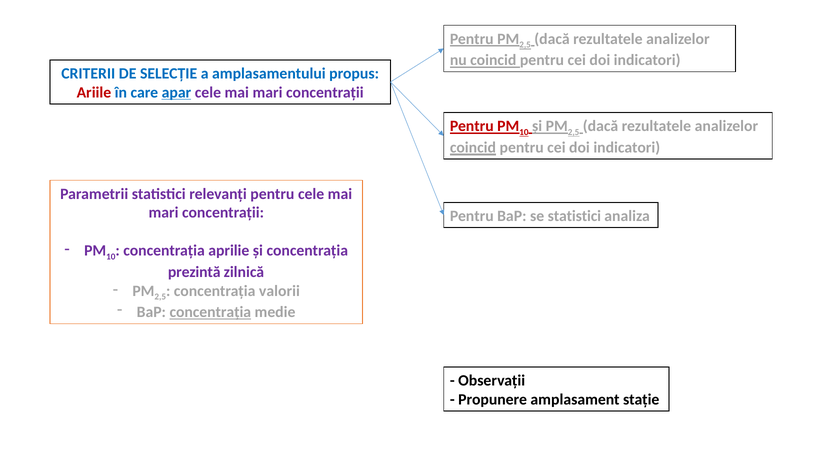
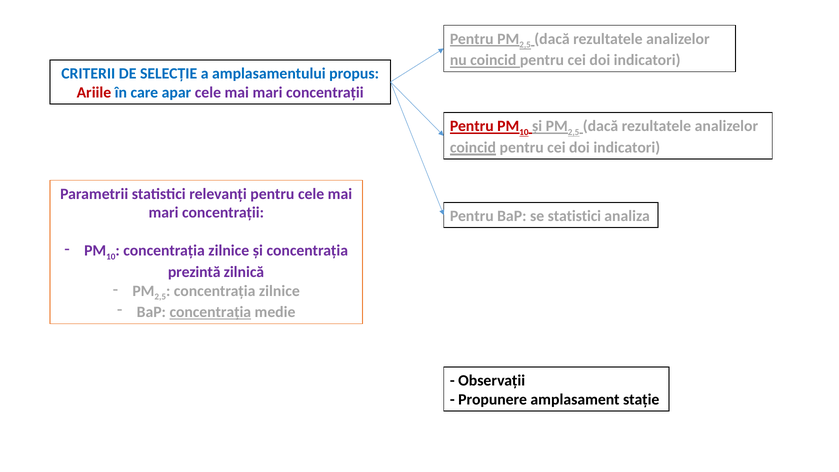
apar underline: present -> none (176, 92)
aprilie: aprilie -> zilnice (229, 250)
valorii: valorii -> zilnice (279, 291)
